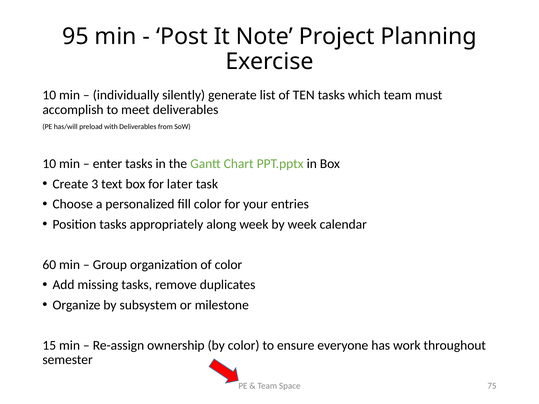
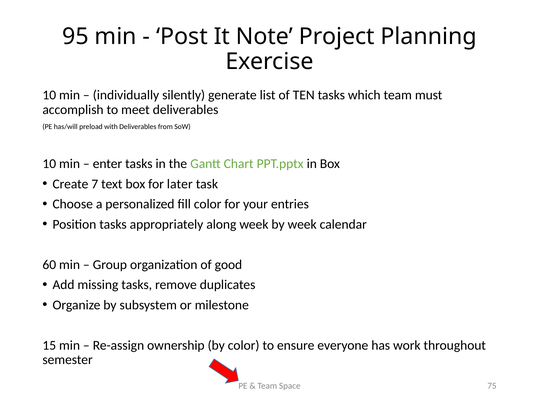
3: 3 -> 7 (95, 184)
of color: color -> good (228, 265)
